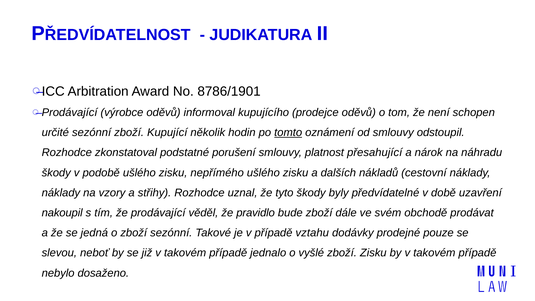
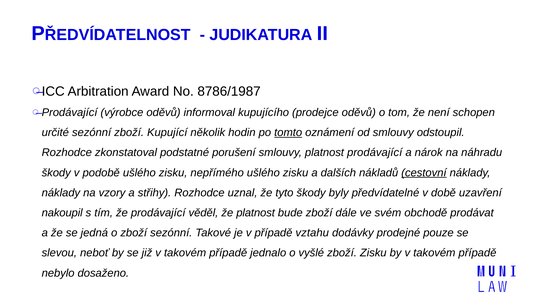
8786/1901: 8786/1901 -> 8786/1987 (229, 91)
platnost přesahující: přesahující -> prodávající (375, 153)
cestovní underline: none -> present (424, 173)
že pravidlo: pravidlo -> platnost (256, 213)
